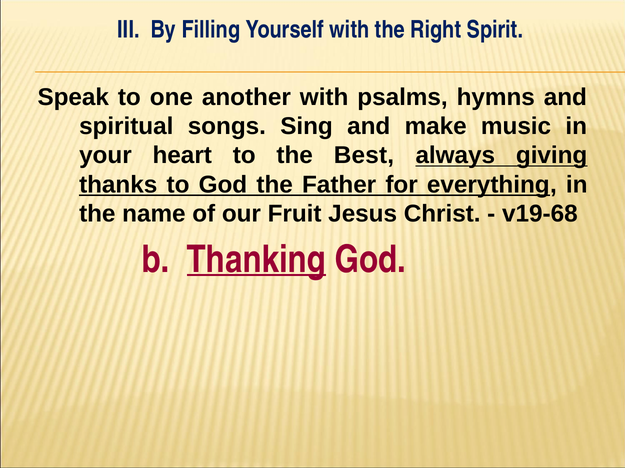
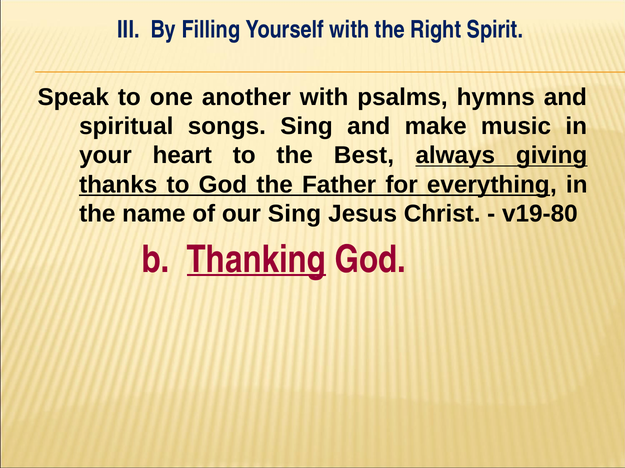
our Fruit: Fruit -> Sing (294, 214)
v19-68: v19-68 -> v19-80 (540, 214)
